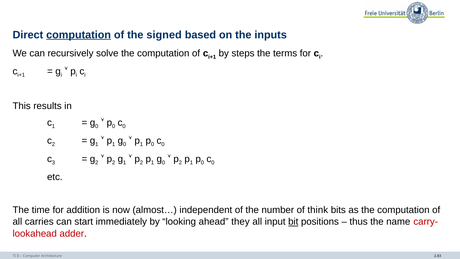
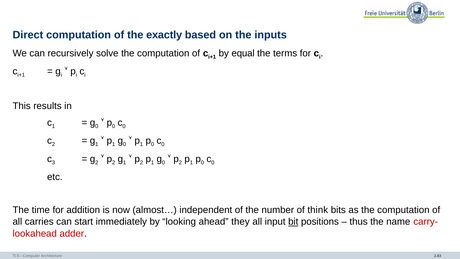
computation underline: present -> none (79, 35)
signed: signed -> exactly (164, 35)
steps: steps -> equal (243, 53)
